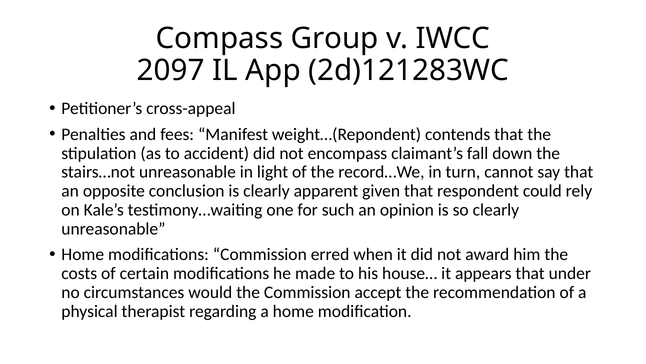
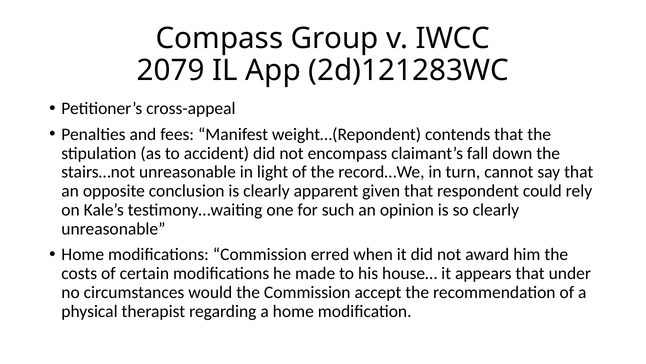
2097: 2097 -> 2079 (171, 70)
